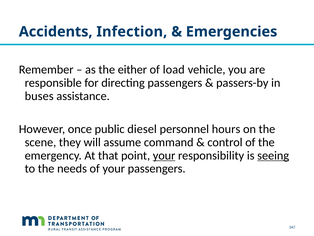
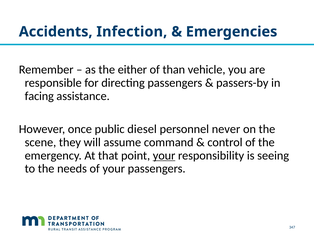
load: load -> than (174, 69)
buses: buses -> facing (39, 96)
hours: hours -> never (226, 129)
seeing underline: present -> none (273, 155)
